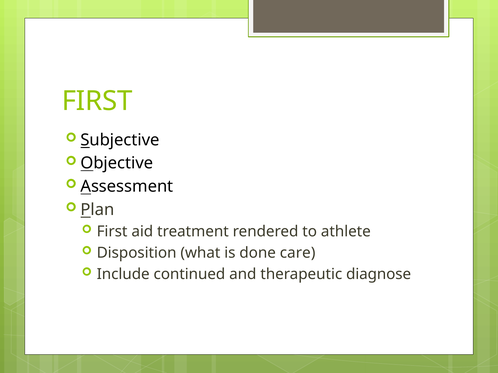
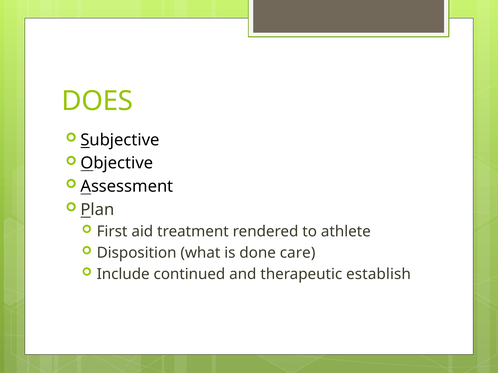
FIRST: FIRST -> DOES (97, 101)
diagnose: diagnose -> establish (378, 274)
